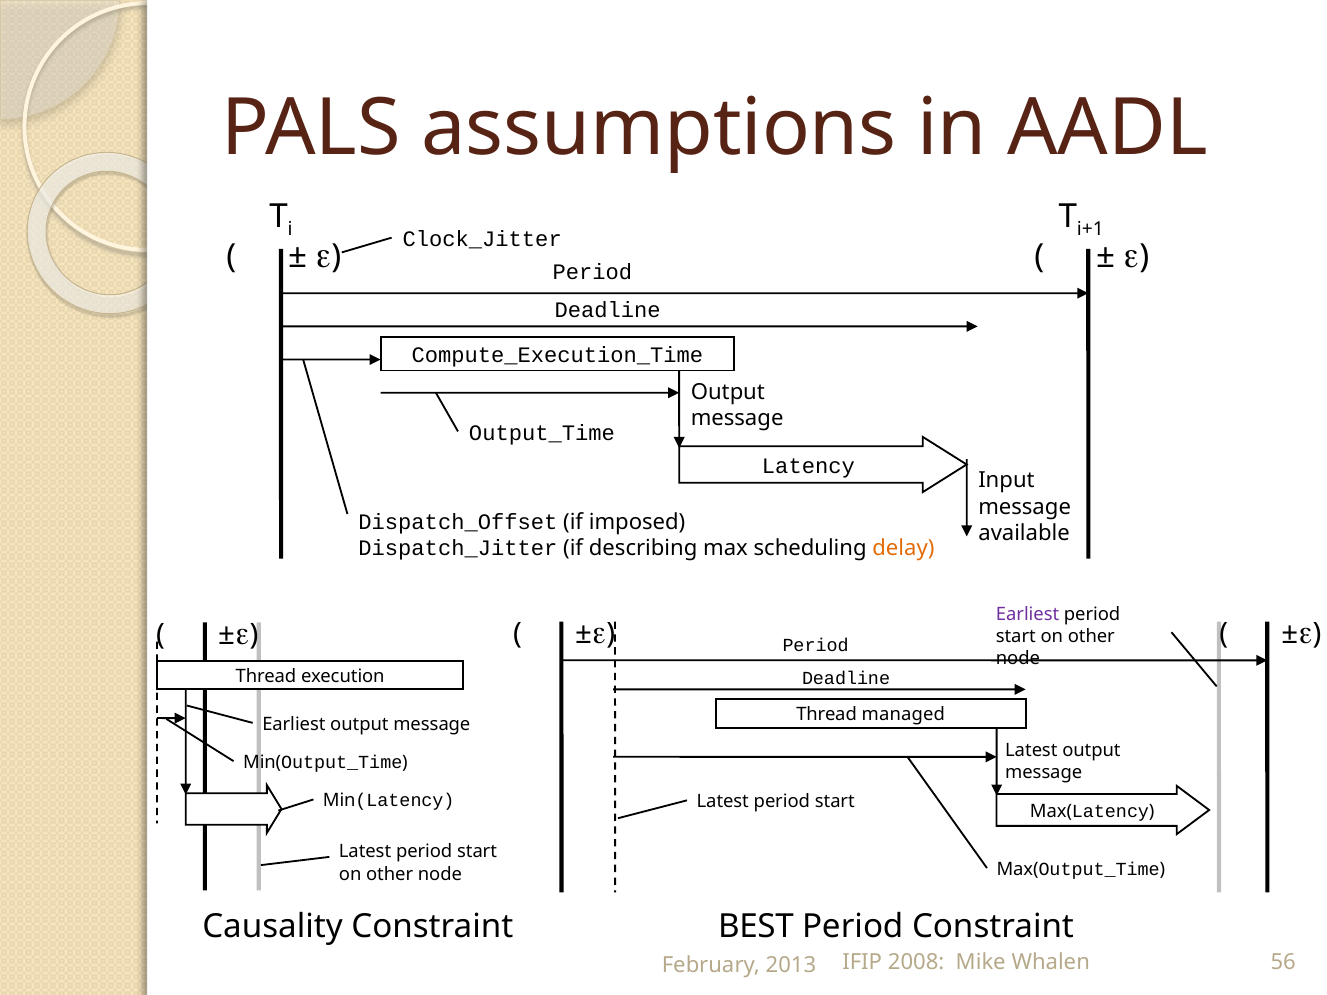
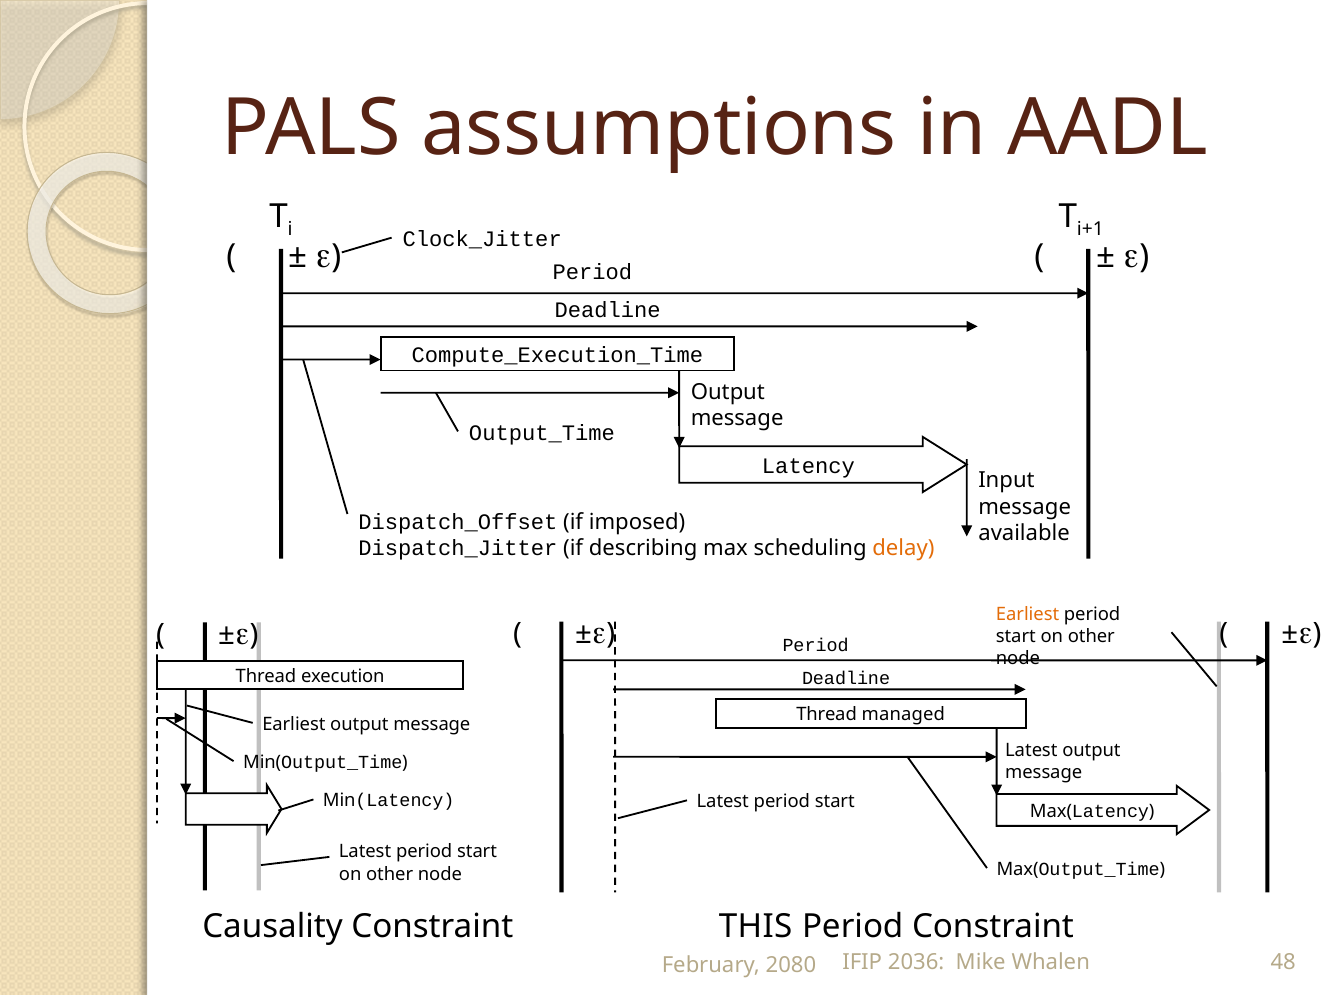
Earliest colour: purple -> orange (1028, 614)
BEST: BEST -> THIS (756, 927)
2008: 2008 -> 2036 (916, 962)
56: 56 -> 48 (1283, 962)
2013: 2013 -> 2080 (791, 966)
